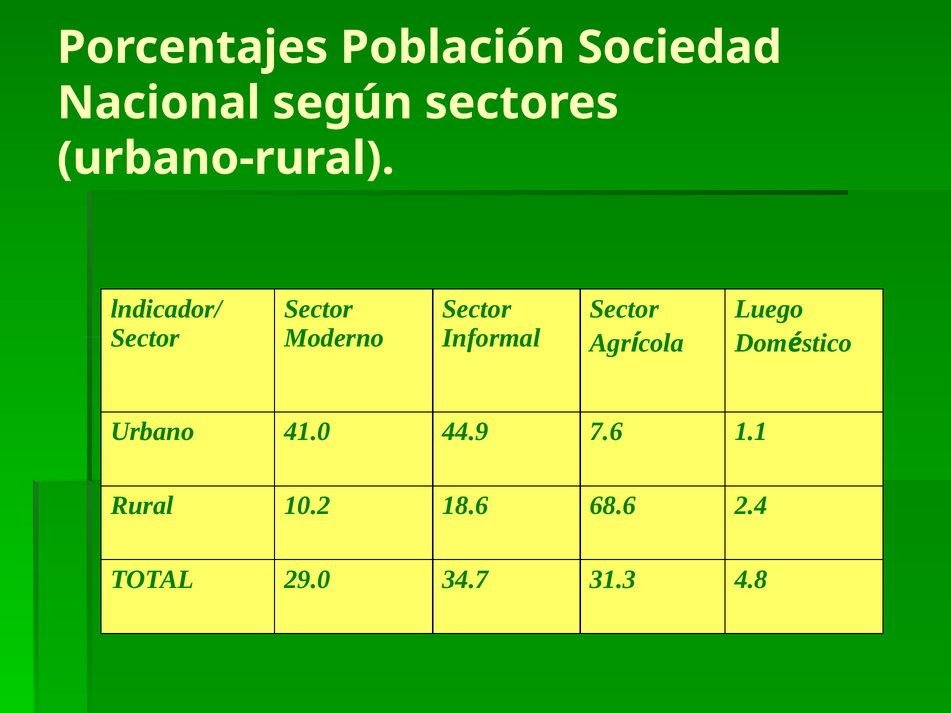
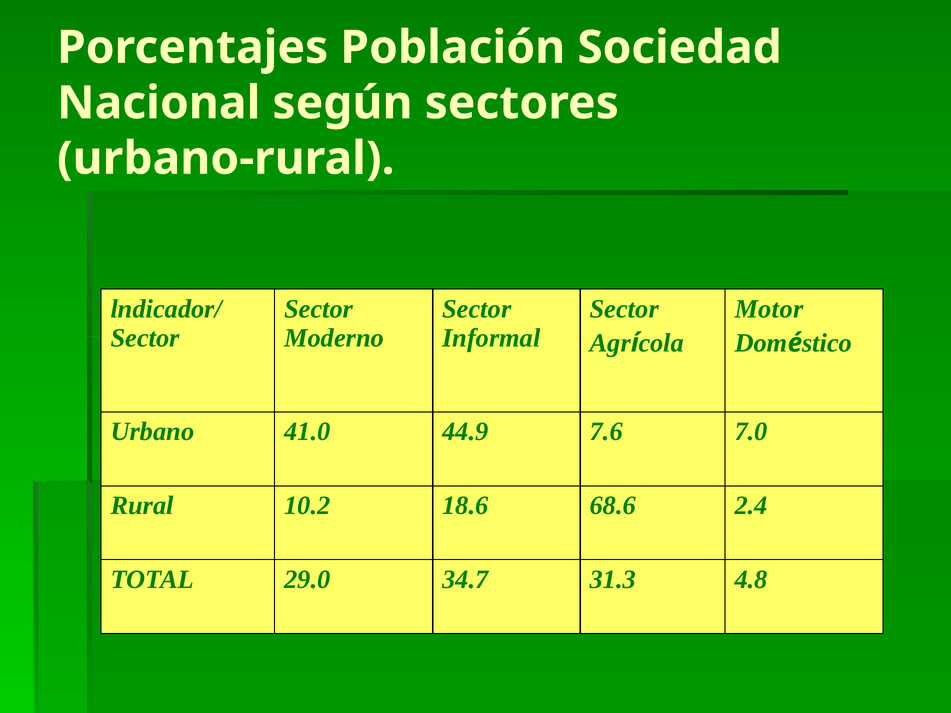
Luego: Luego -> Motor (769, 309)
1.1: 1.1 -> 7.0 (751, 432)
